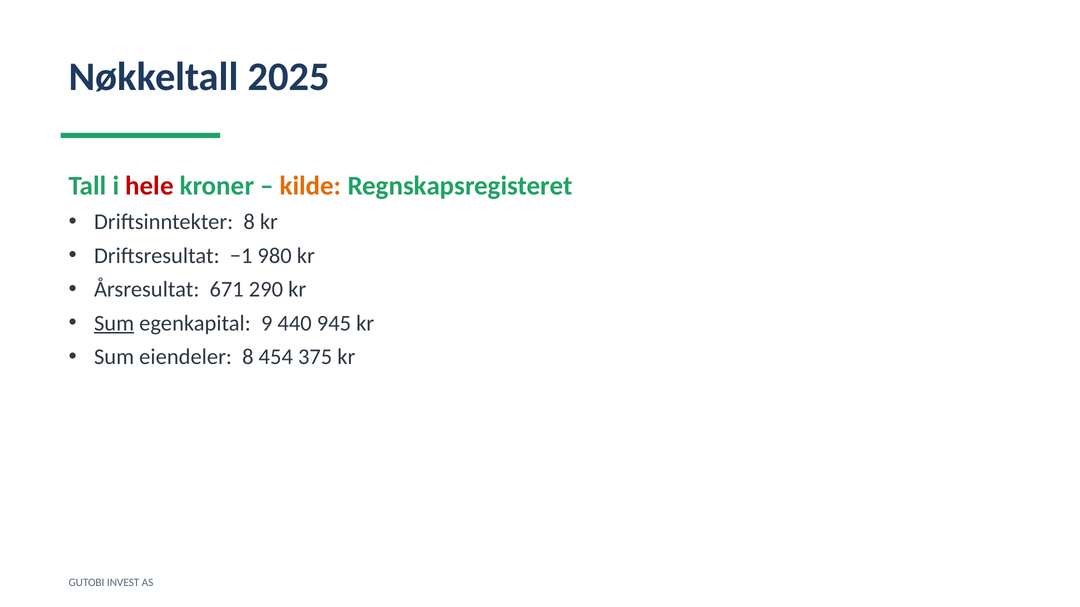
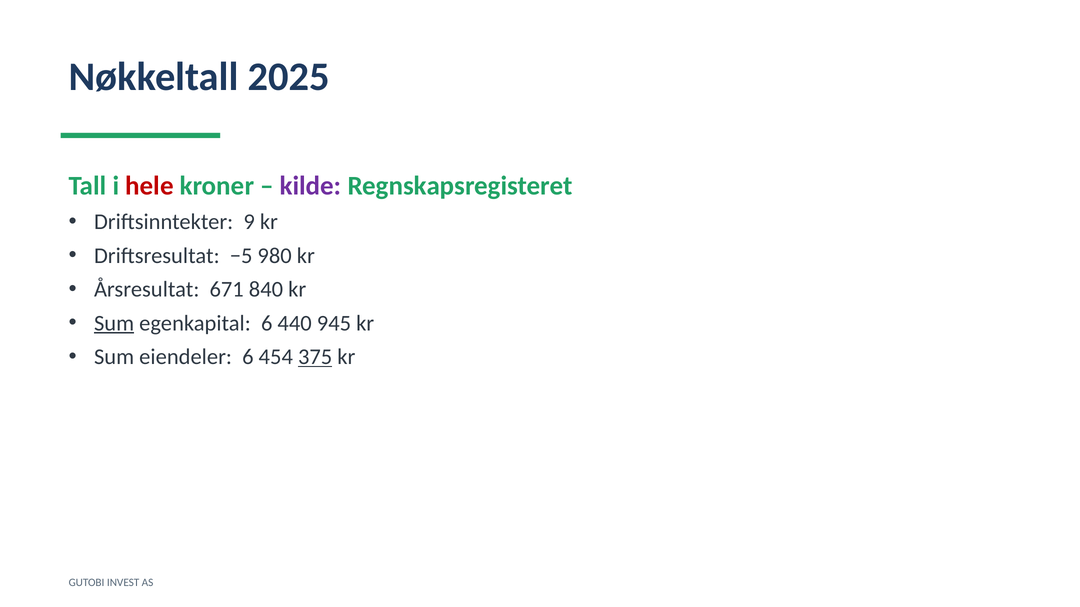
kilde colour: orange -> purple (311, 186)
Driftsinntekter 8: 8 -> 9 (249, 222)
−1: −1 -> −5 (241, 256)
290: 290 -> 840 (266, 290)
egenkapital 9: 9 -> 6 (267, 323)
eiendeler 8: 8 -> 6 (248, 357)
375 underline: none -> present (315, 357)
